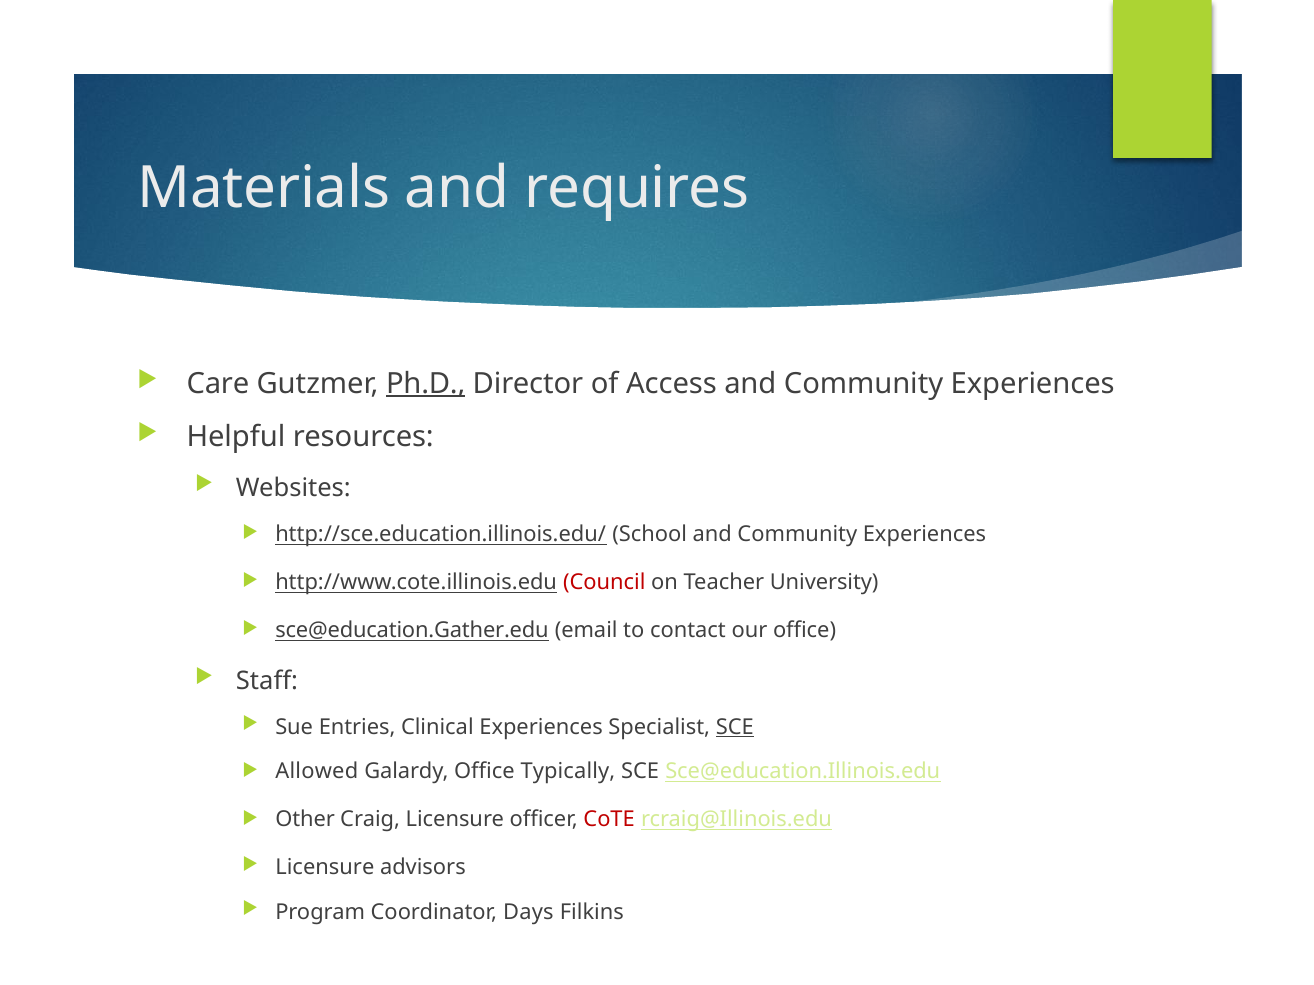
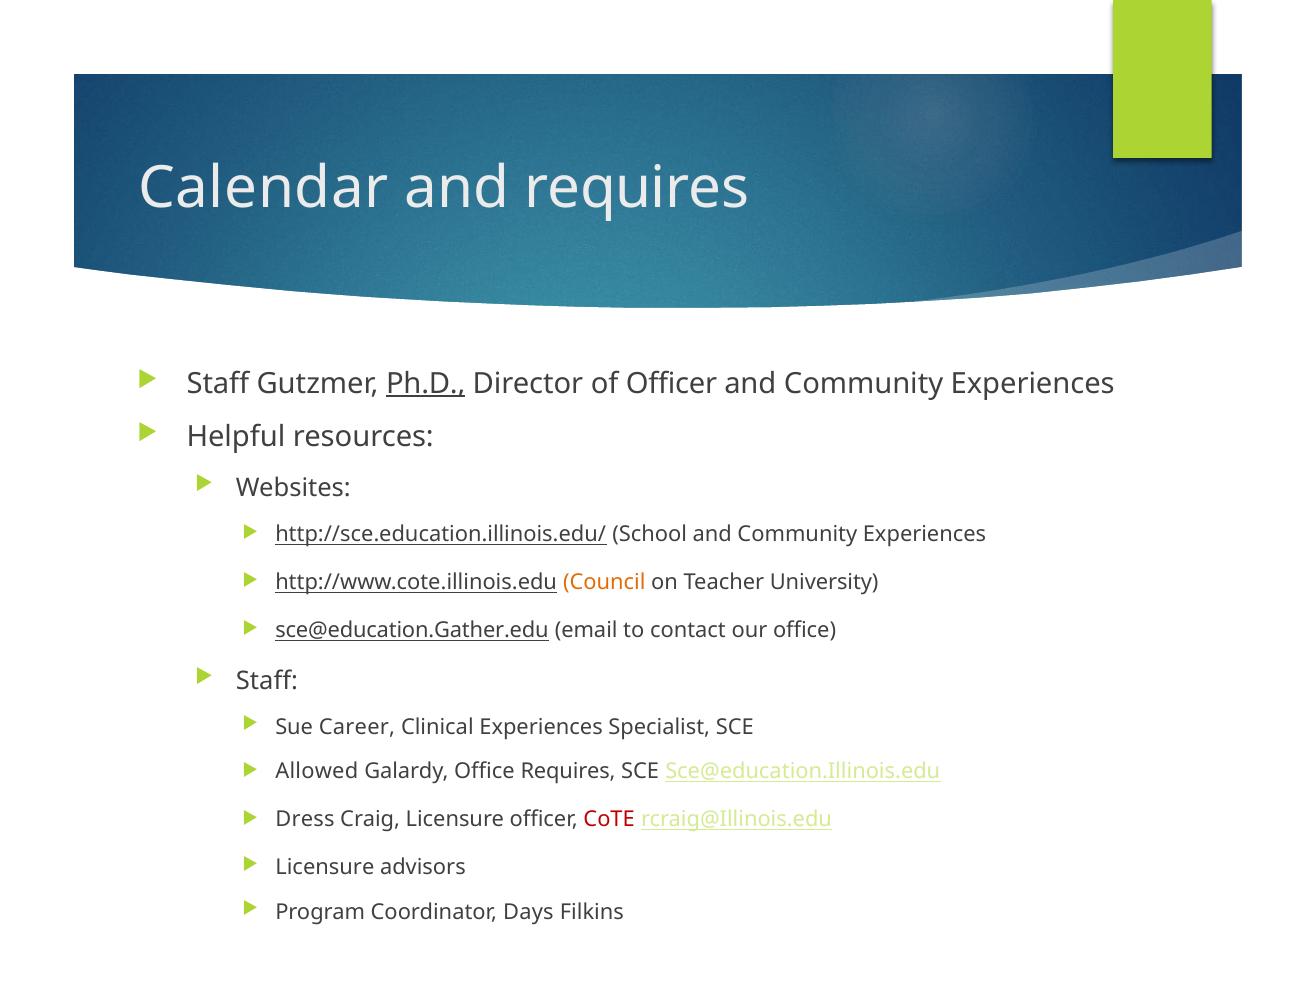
Materials: Materials -> Calendar (263, 188)
Care: Care -> Staff (218, 384)
of Access: Access -> Officer (672, 384)
Council colour: red -> orange (604, 582)
Entries: Entries -> Career (357, 728)
SCE underline: present -> none (735, 728)
Office Typically: Typically -> Requires (568, 772)
Other: Other -> Dress (305, 820)
